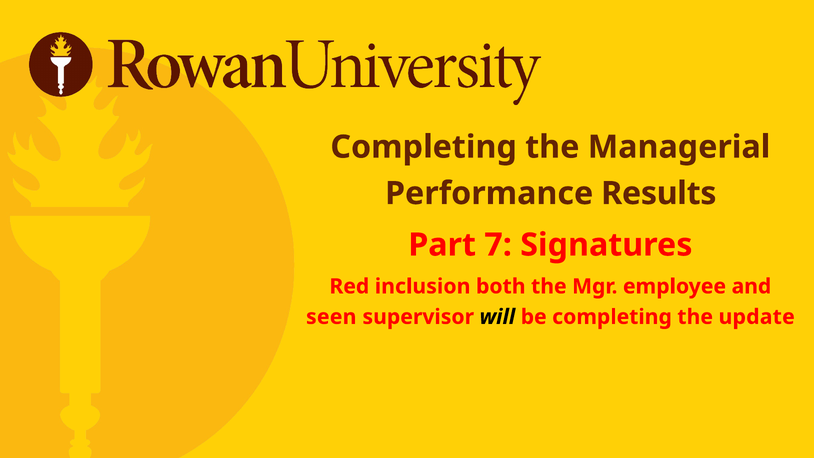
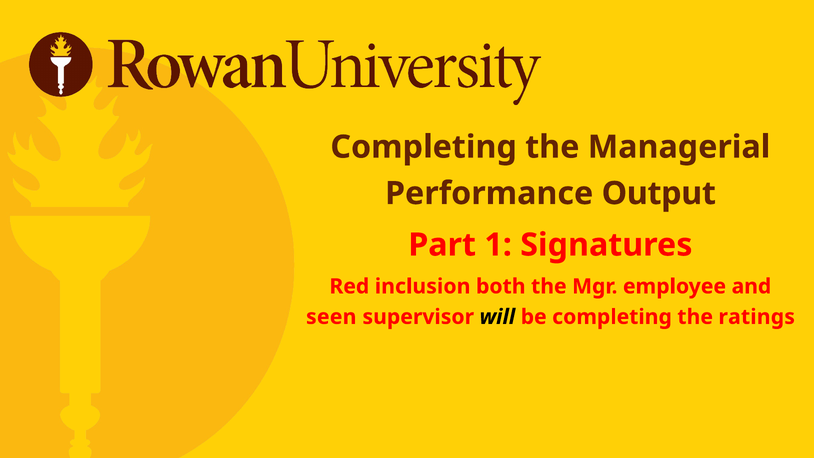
Results: Results -> Output (659, 193)
7: 7 -> 1 (498, 245)
update: update -> ratings (757, 317)
